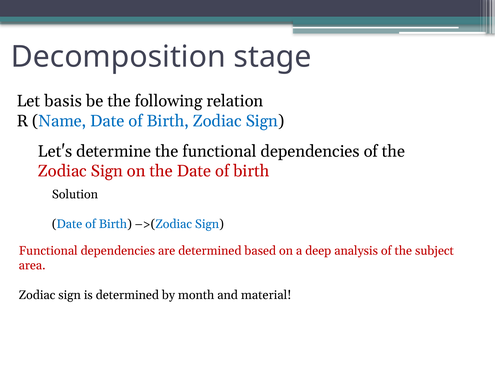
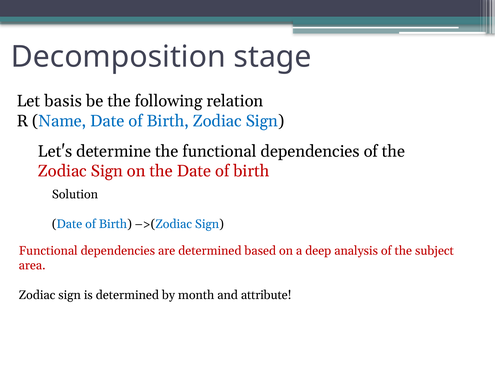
material: material -> attribute (266, 295)
